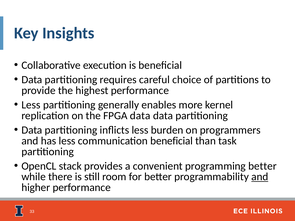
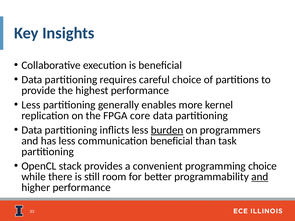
FPGA data: data -> core (140, 116)
burden underline: none -> present (167, 130)
programming better: better -> choice (263, 166)
